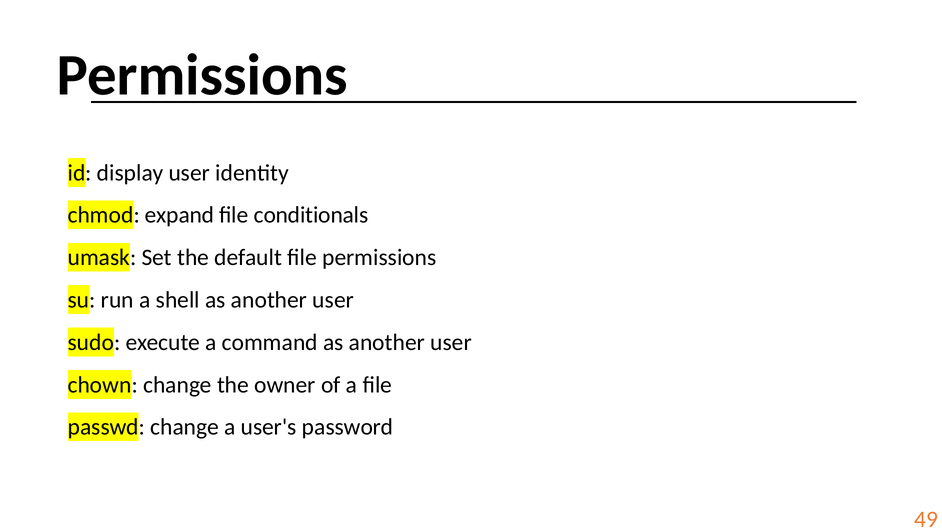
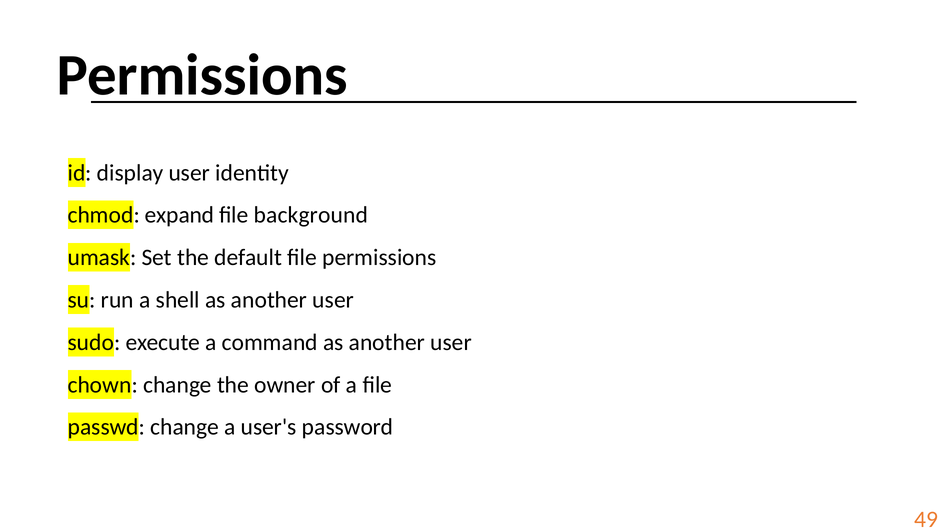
conditionals: conditionals -> background (311, 215)
